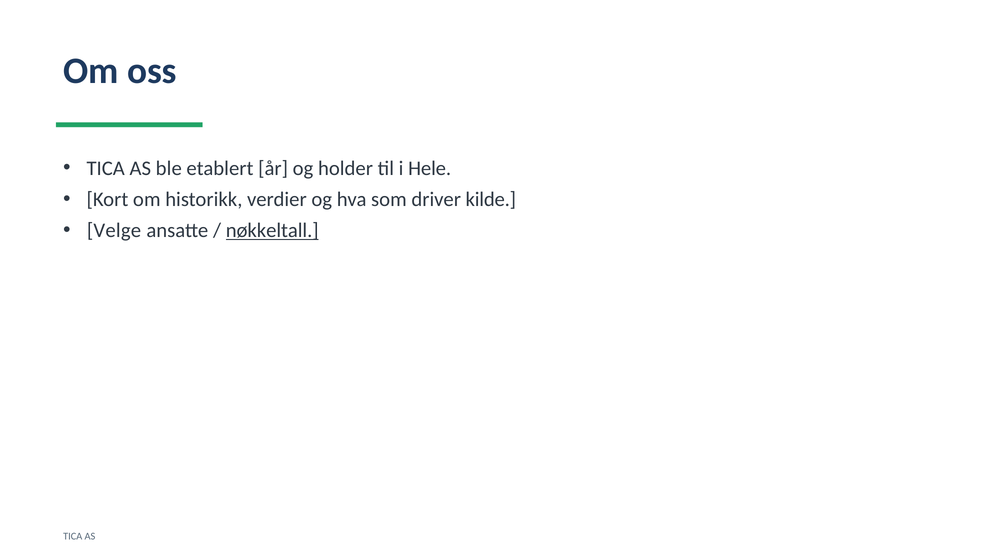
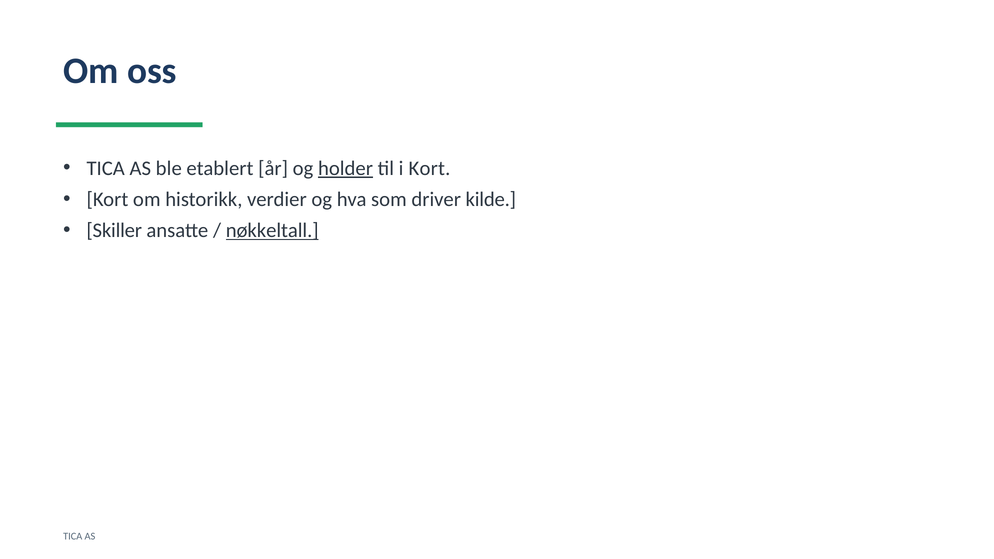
holder underline: none -> present (346, 168)
i Hele: Hele -> Kort (429, 168)
Velge: Velge -> Skiller (114, 231)
